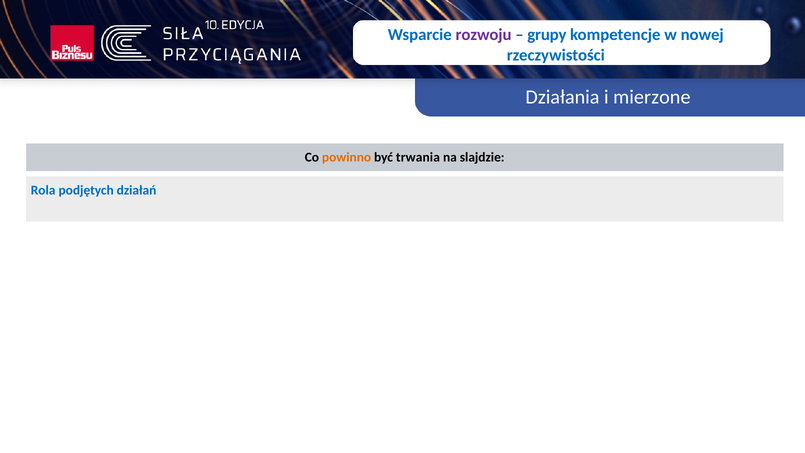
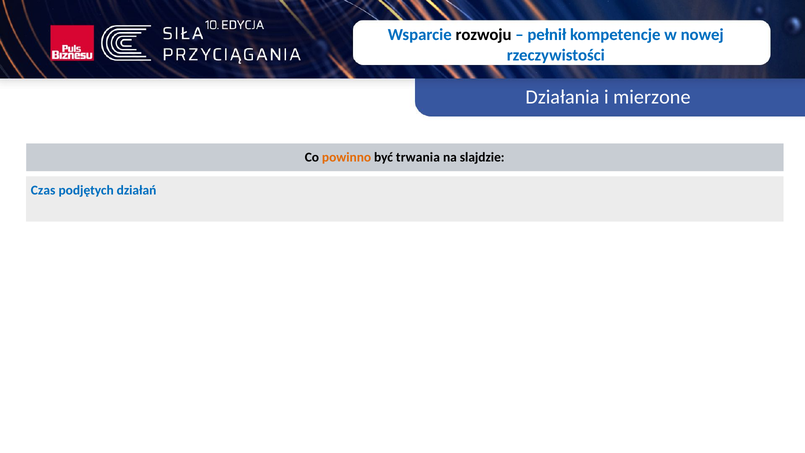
rozwoju colour: purple -> black (484, 35)
grupy: grupy -> pełnił (547, 35)
Rola: Rola -> Czas (43, 190)
